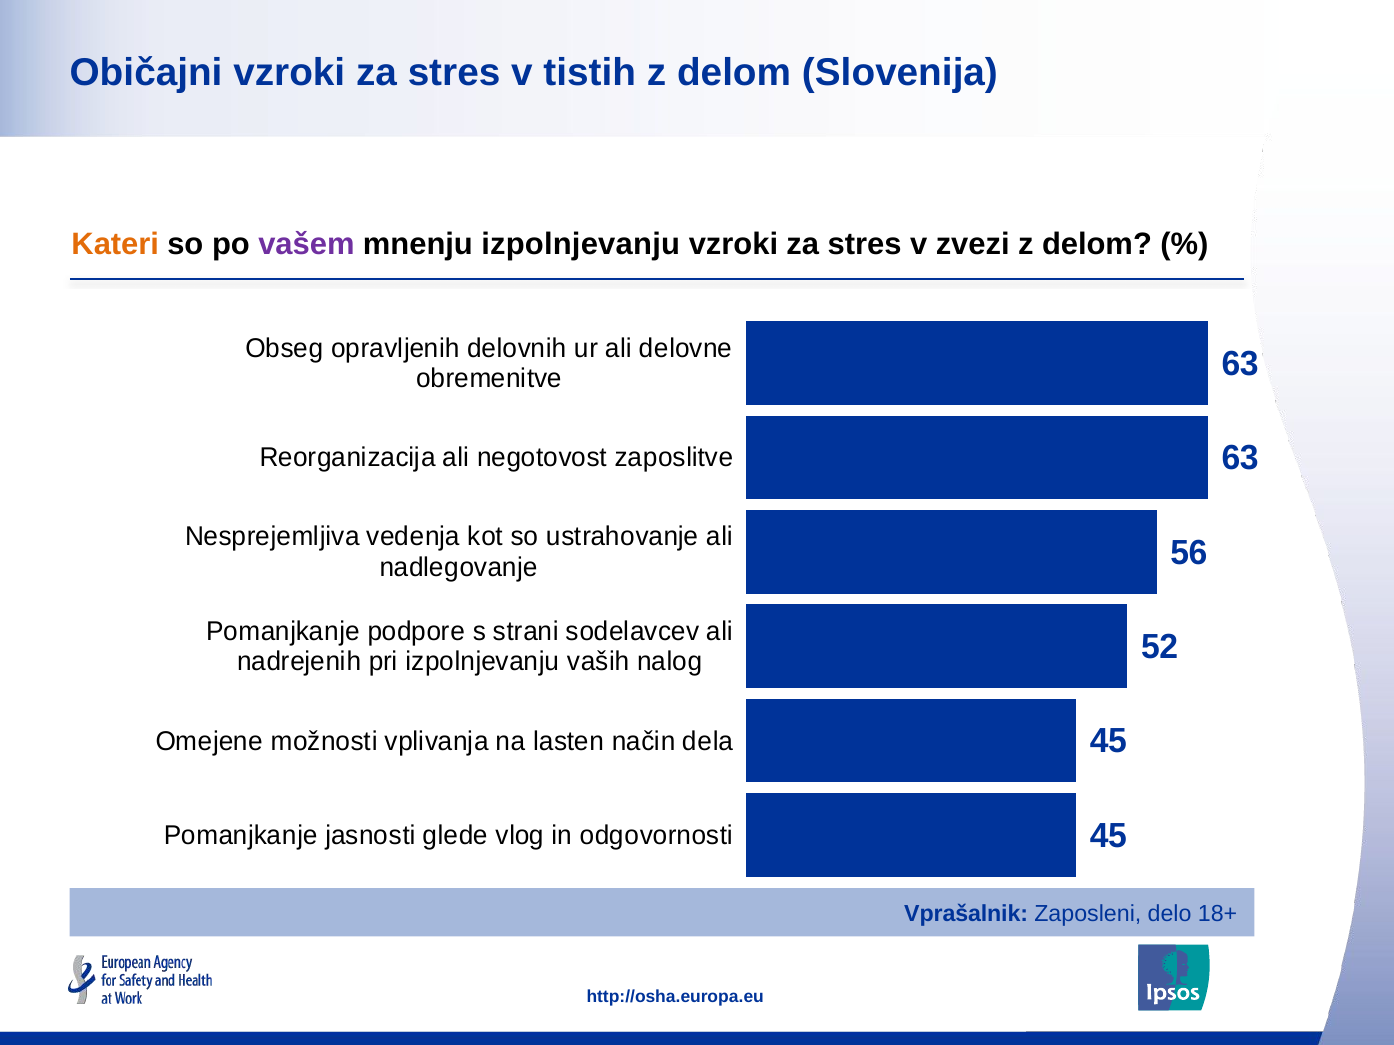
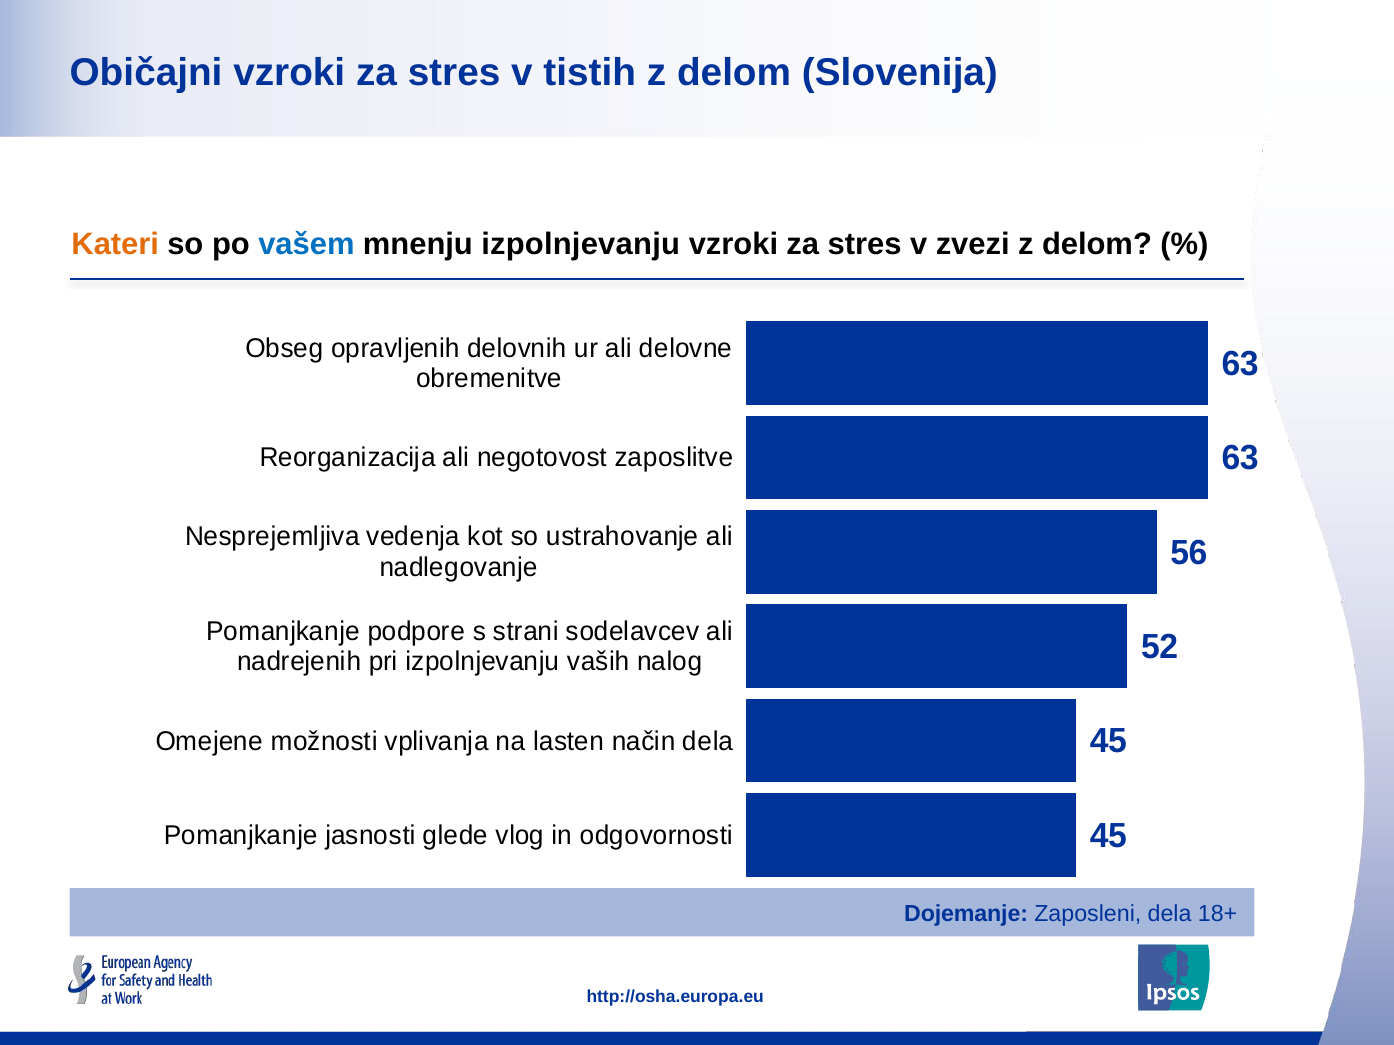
vašem colour: purple -> blue (306, 244)
Vprašalnik: Vprašalnik -> Dojemanje (966, 914)
Zaposleni delo: delo -> dela (1170, 914)
